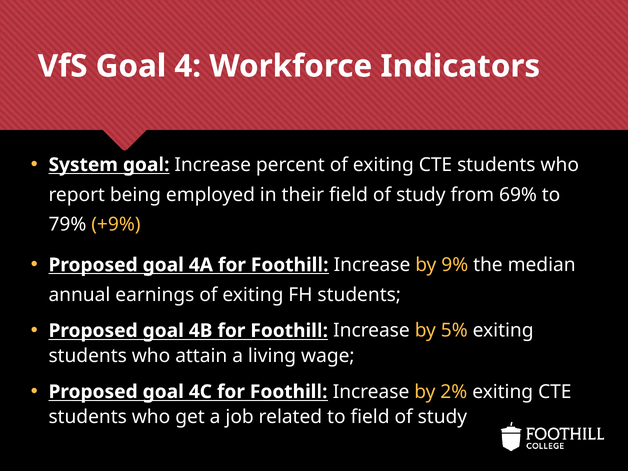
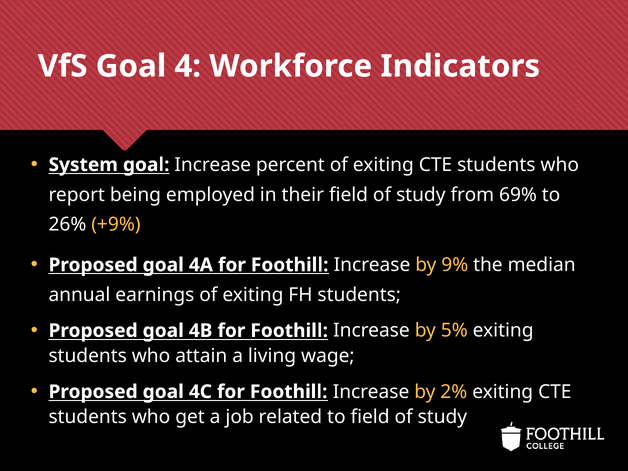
79%: 79% -> 26% (67, 225)
